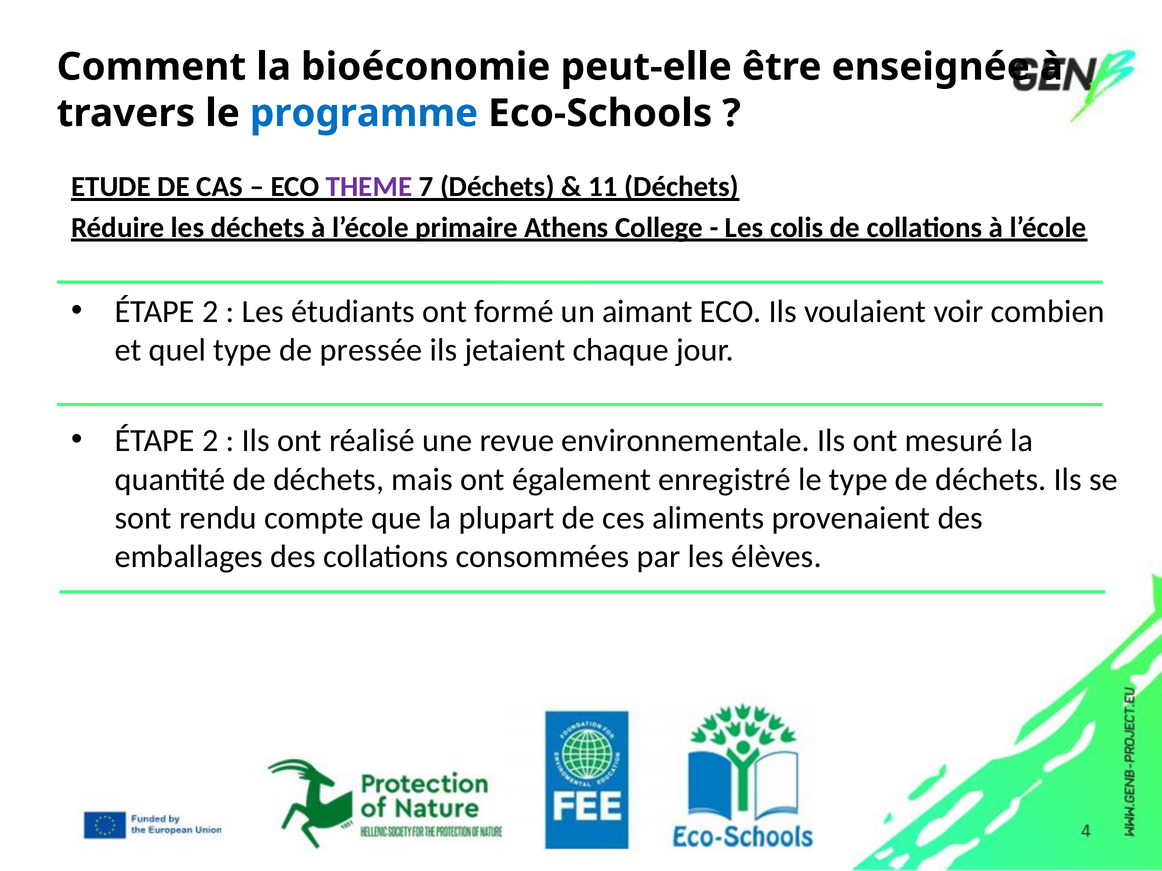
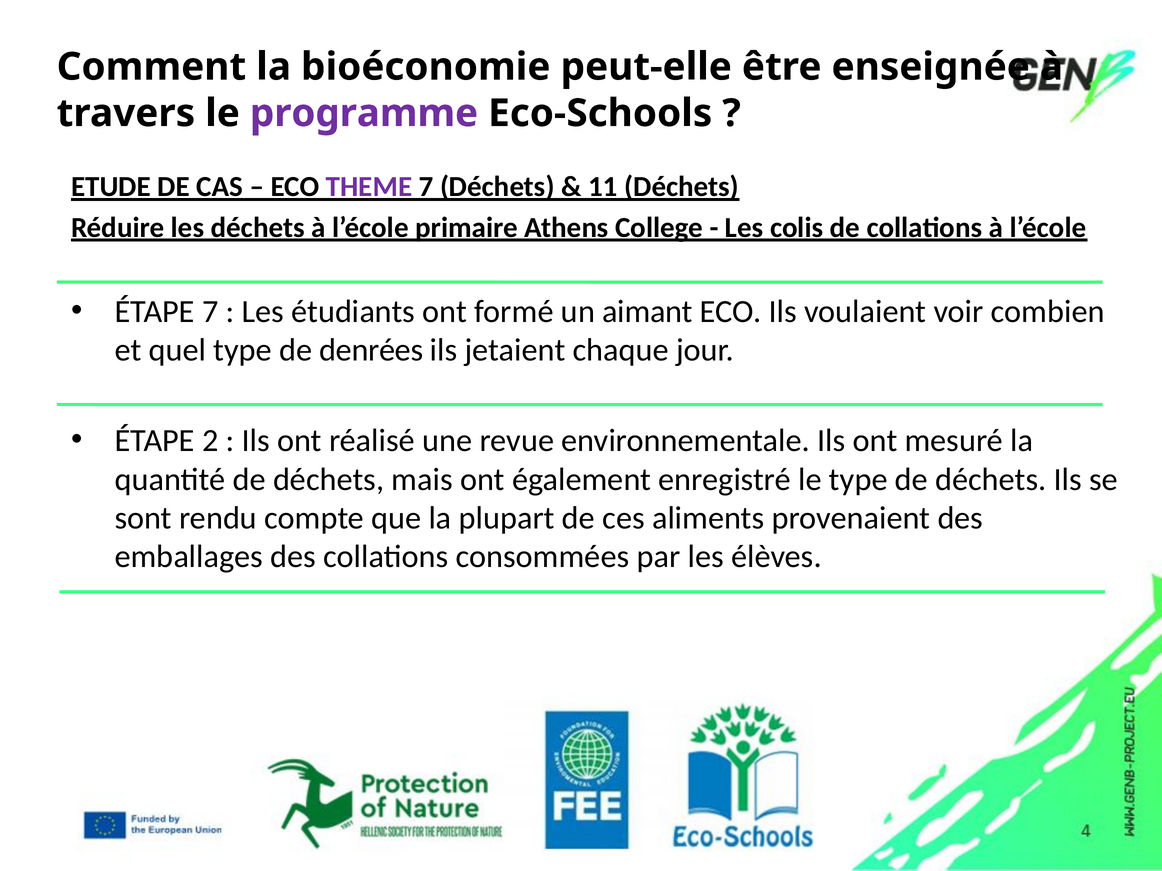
programme colour: blue -> purple (364, 113)
2: 2 -> 7 (210, 312)
pressée: pressée -> denrées (371, 351)
